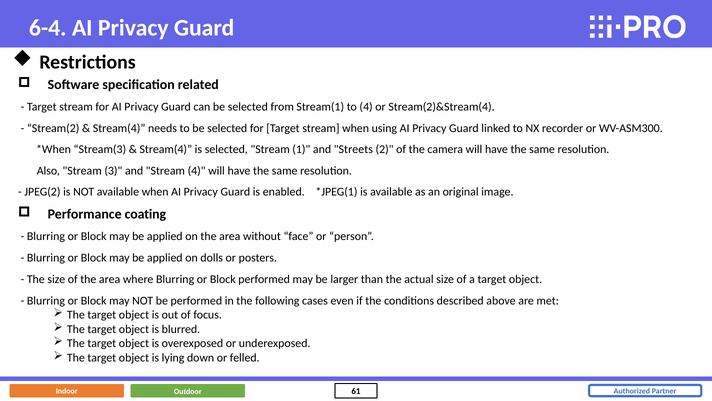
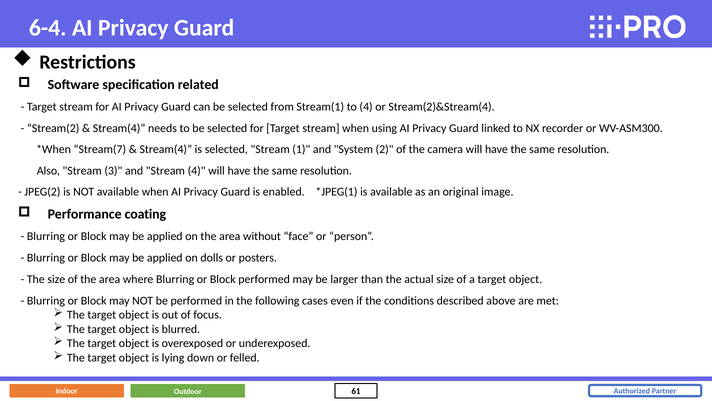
Stream(3: Stream(3 -> Stream(7 (100, 149)
Streets: Streets -> System (353, 149)
